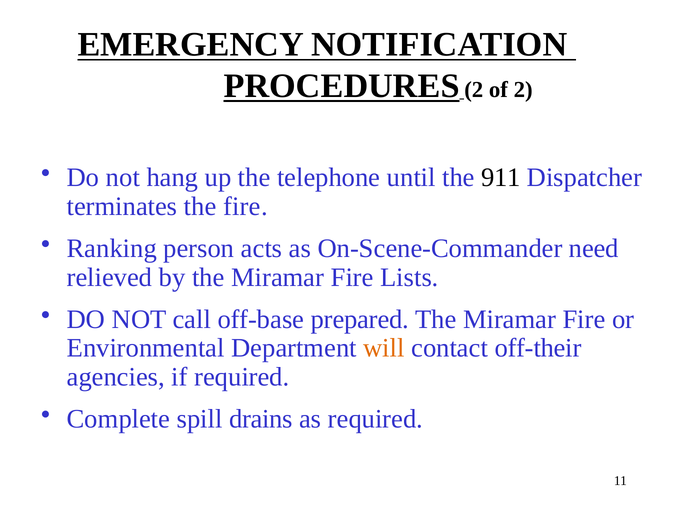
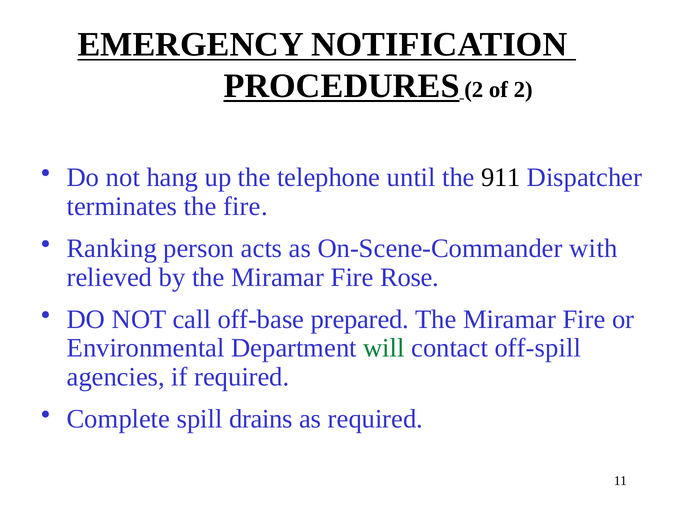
need: need -> with (593, 248)
Lists: Lists -> Rose (409, 277)
will colour: orange -> green (384, 348)
off-their: off-their -> off-spill (538, 348)
